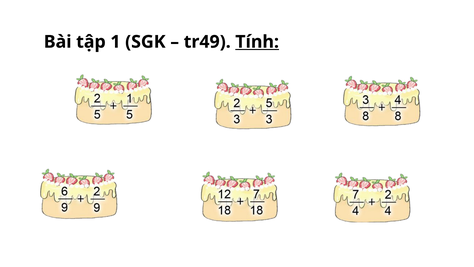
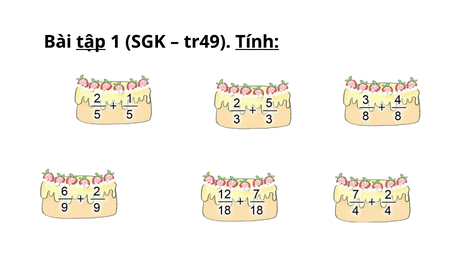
tập underline: none -> present (91, 42)
